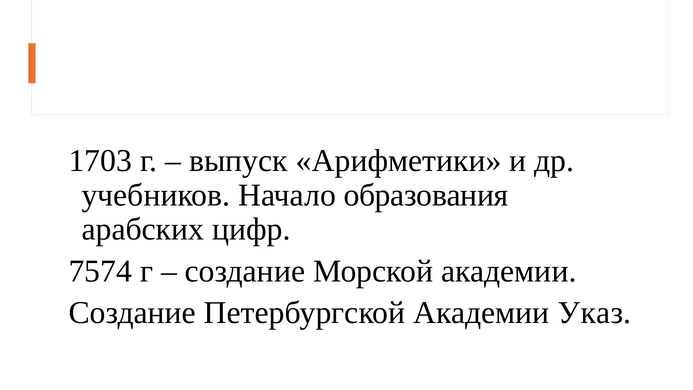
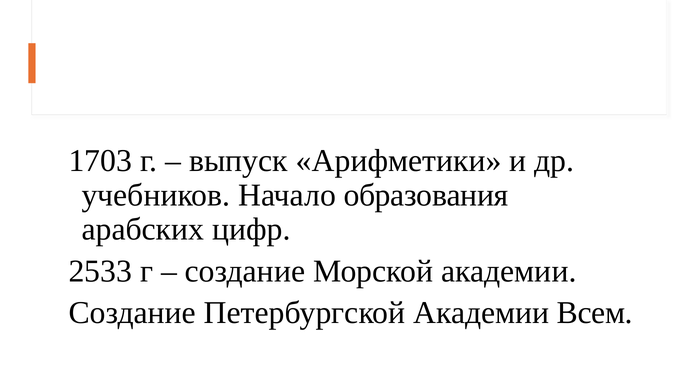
7574: 7574 -> 2533 (100, 271)
Указ: Указ -> Всем (595, 313)
